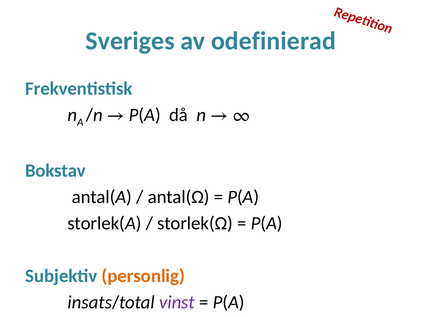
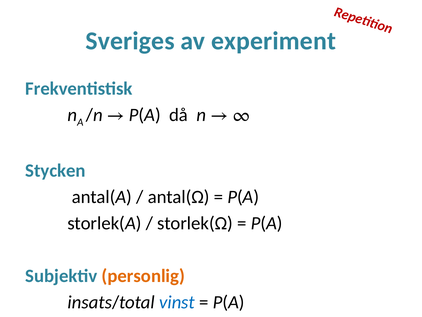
odefinierad: odefinierad -> experiment (273, 41)
Bokstav: Bokstav -> Stycken (55, 170)
vinst colour: purple -> blue (177, 302)
